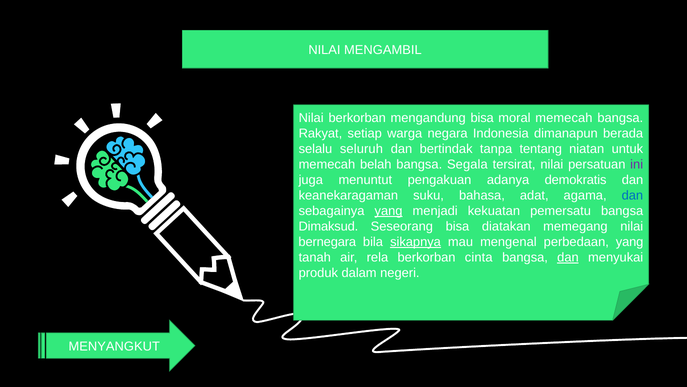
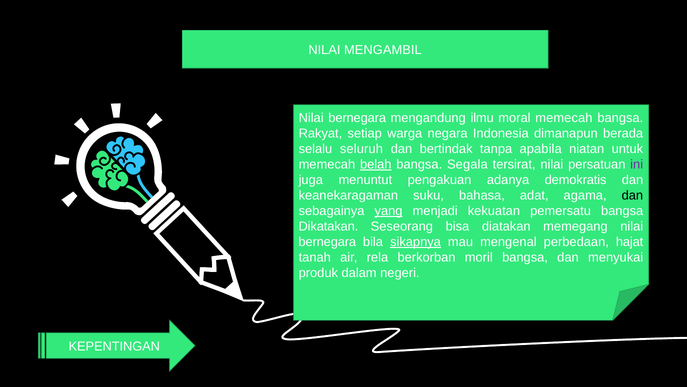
berkorban: berkorban -> bernegara (357, 118)
mengandung bisa: bisa -> ilmu (482, 118)
tentang: tentang -> apabila (541, 149)
belah underline: none -> present (376, 164)
dan colour: blue -> black (632, 195)
Dimaksud: Dimaksud -> Dikatakan (328, 226)
perbedaan yang: yang -> hajat (630, 242)
cinta: cinta -> moril (479, 257)
dan underline: present -> none (568, 257)
MENYANGKUT: MENYANGKUT -> KEPENTINGAN (114, 346)
